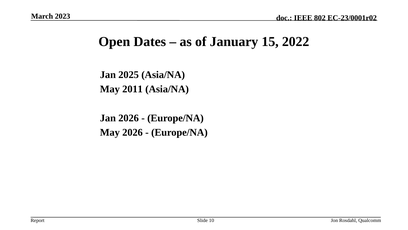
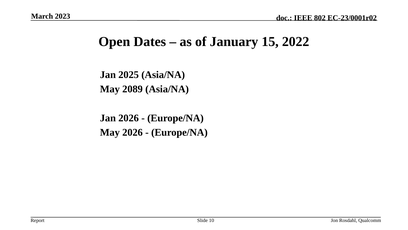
2011: 2011 -> 2089 (133, 89)
